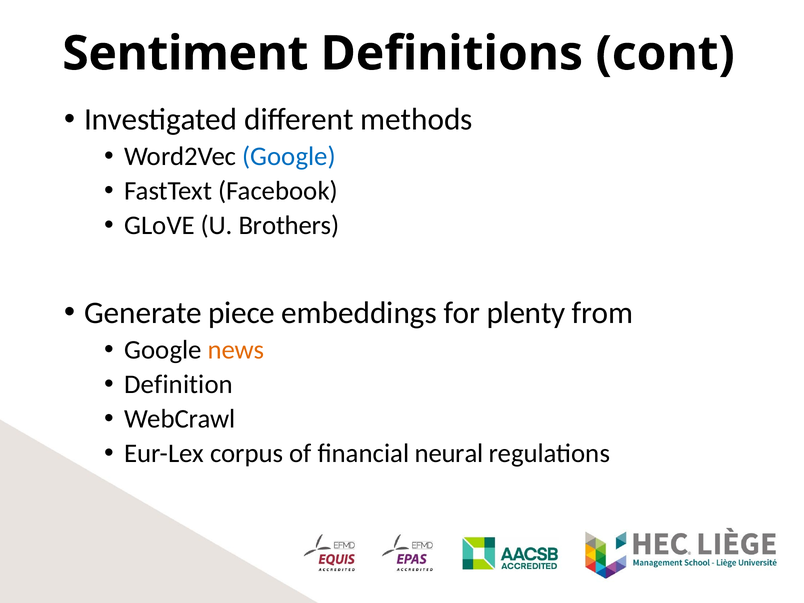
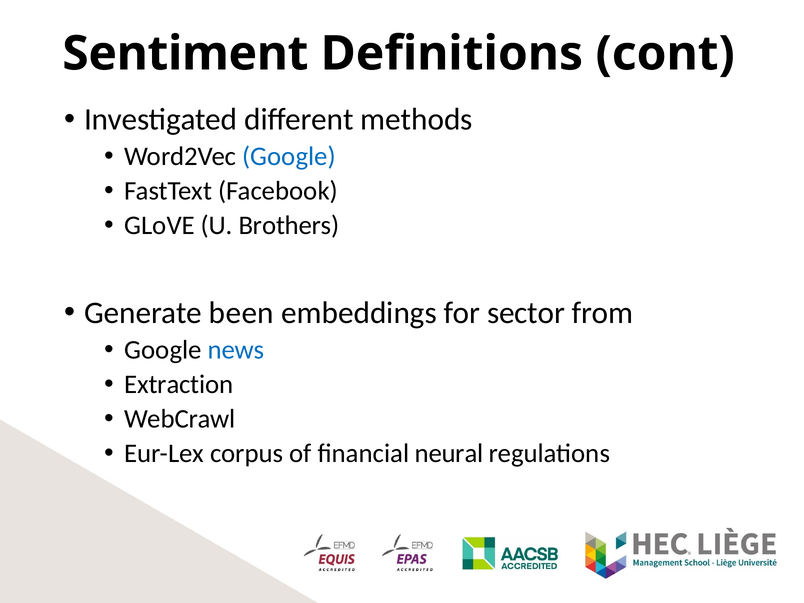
piece: piece -> been (241, 313)
plenty: plenty -> sector (526, 313)
news colour: orange -> blue (236, 350)
Definition: Definition -> Extraction (179, 384)
